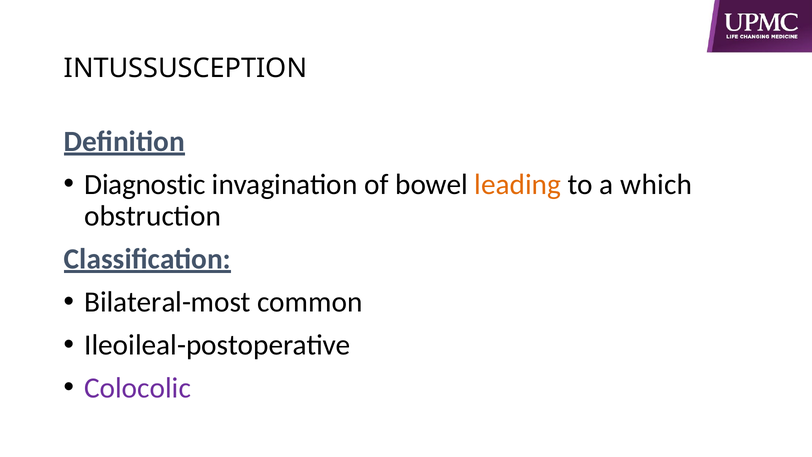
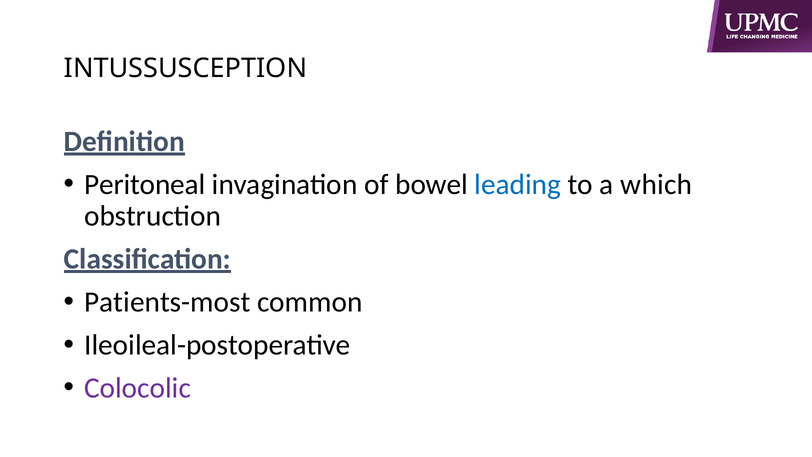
Diagnostic: Diagnostic -> Peritoneal (145, 184)
leading colour: orange -> blue (518, 184)
Bilateral-most: Bilateral-most -> Patients-most (167, 302)
